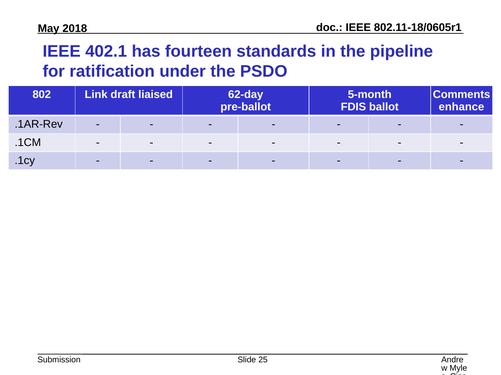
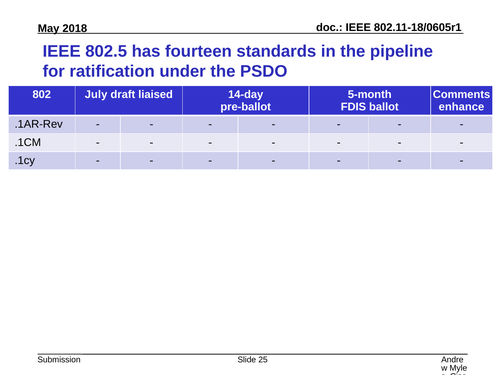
402.1: 402.1 -> 802.5 (106, 51)
Link: Link -> July (96, 95)
62-day: 62-day -> 14-day (246, 95)
